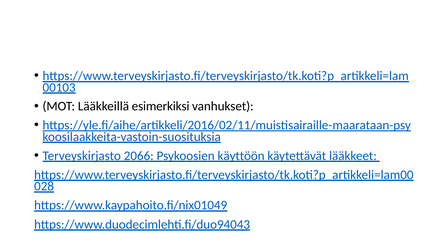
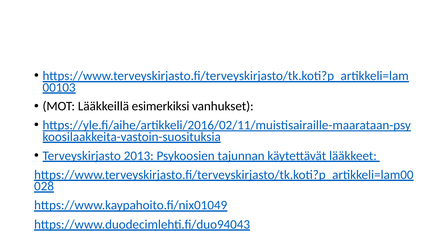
2066: 2066 -> 2013 (139, 156)
käyttöön: käyttöön -> tajunnan (241, 156)
